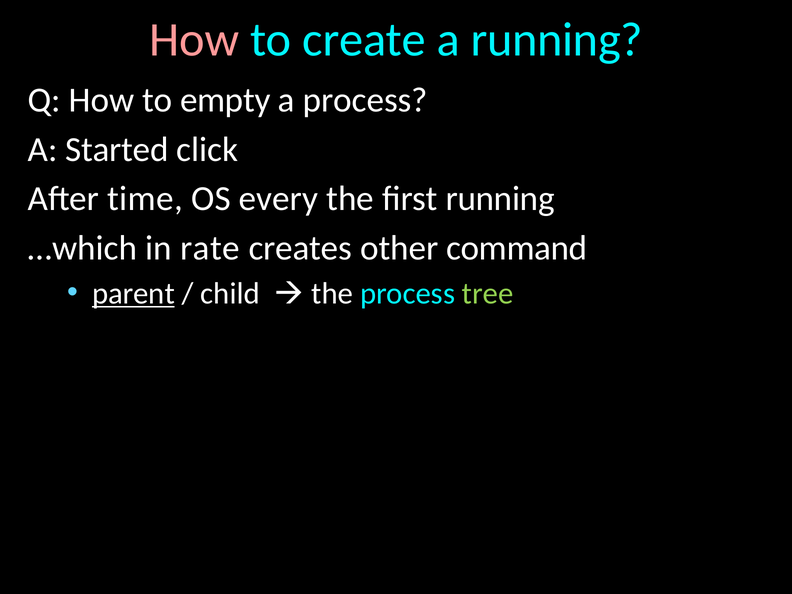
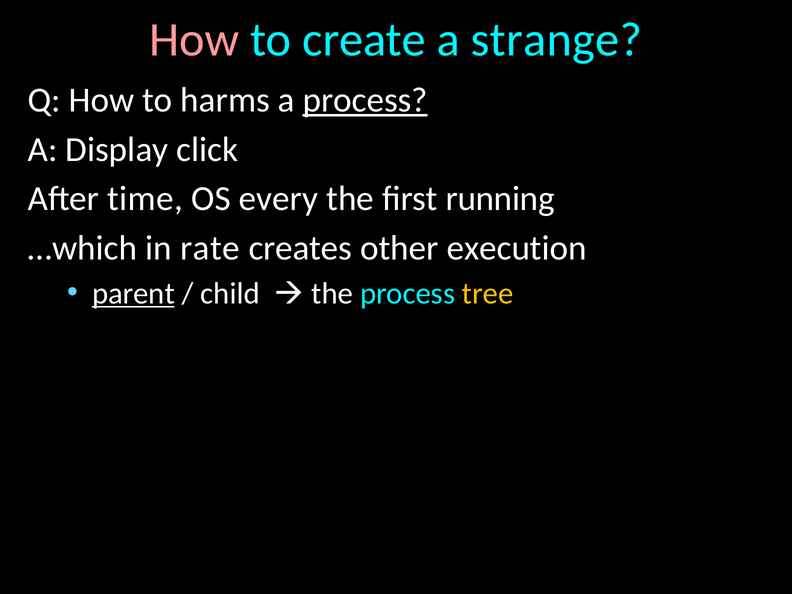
a running: running -> strange (556, 40)
empty: empty -> harms (225, 100)
process underline: none -> present (365, 100)
Started: Started -> Display (117, 149)
command: command -> execution (517, 248)
tree colour: light green -> yellow (488, 294)
